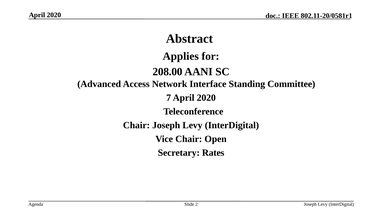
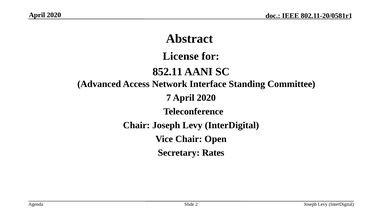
Applies: Applies -> License (181, 56)
208.00: 208.00 -> 852.11 (167, 72)
